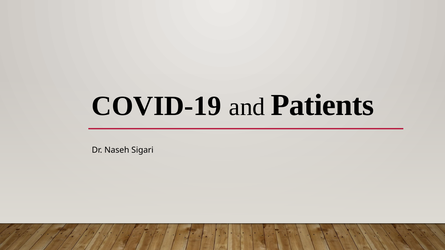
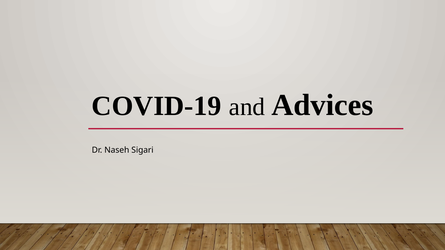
Patients: Patients -> Advices (322, 105)
